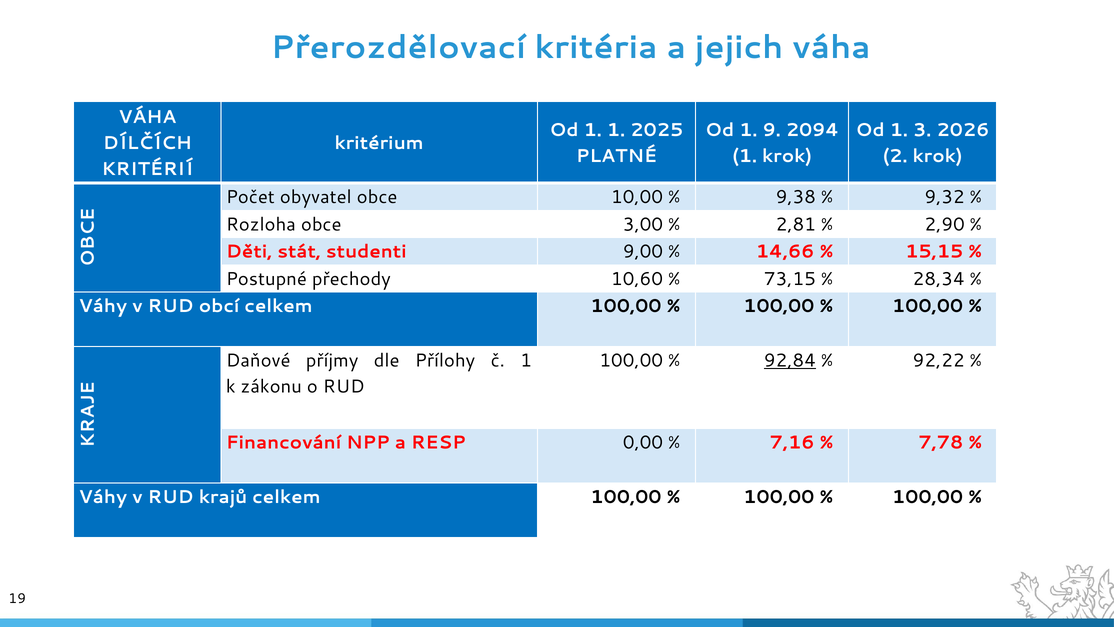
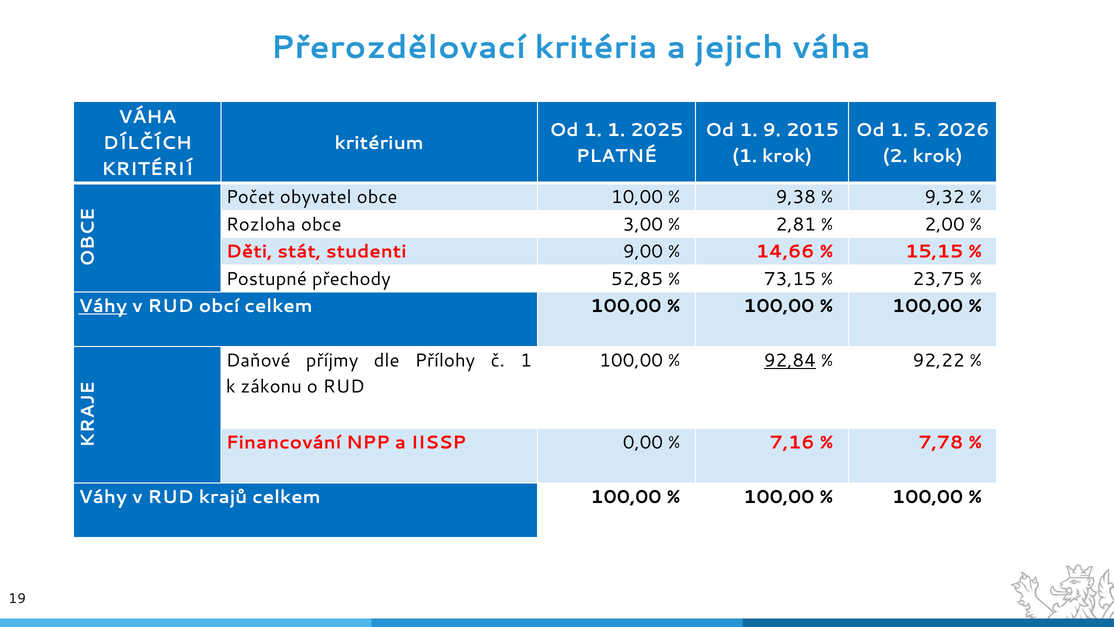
2094: 2094 -> 2015 (812, 130)
3: 3 -> 5 (922, 130)
2,90: 2,90 -> 2,00 (945, 224)
10,60: 10,60 -> 52,85 (637, 279)
28,34: 28,34 -> 23,75 (939, 279)
Váhy underline: none -> present (103, 306)
RESP: RESP -> IISSP (438, 442)
